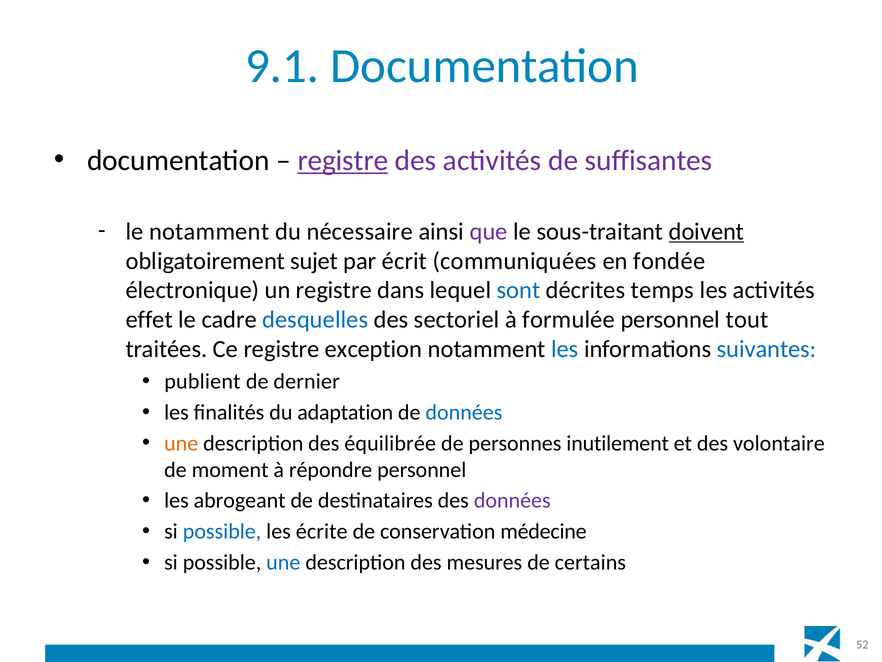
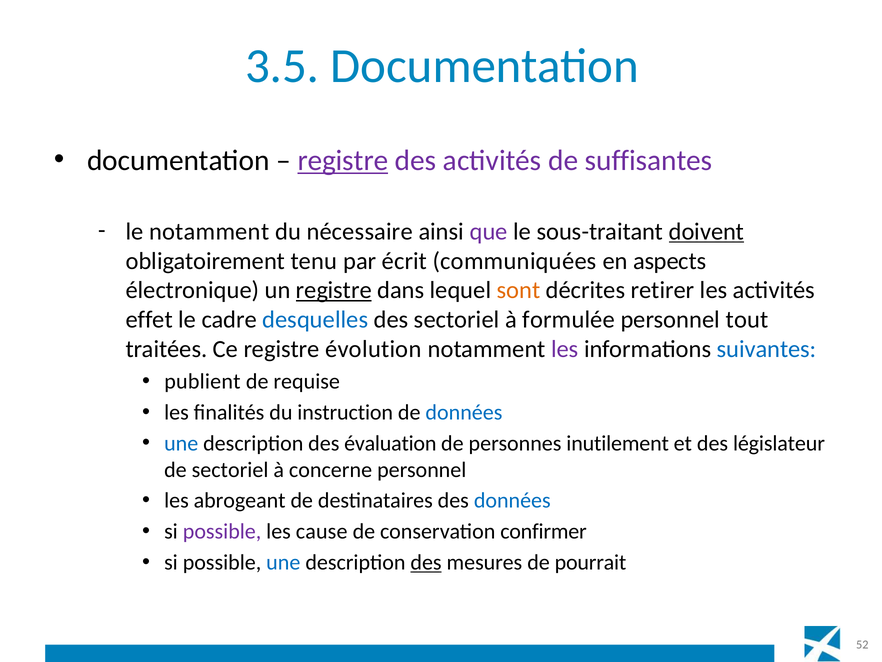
9.1: 9.1 -> 3.5 (282, 66)
sujet: sujet -> tenu (314, 261)
fondée: fondée -> aspects (670, 261)
registre underline: none -> present (334, 290)
sont colour: blue -> orange (519, 290)
temps: temps -> retirer (663, 290)
exception: exception -> évolution (373, 349)
les colour: blue -> purple (565, 349)
dernier: dernier -> requise (307, 381)
adaptation: adaptation -> instruction (345, 412)
une colour: orange -> blue (181, 443)
équilibrée: équilibrée -> évaluation (390, 443)
volontaire: volontaire -> législateur (779, 443)
de moment: moment -> sectoriel (230, 469)
répondre: répondre -> concerne (331, 469)
données colour: purple -> blue (512, 500)
possible colour: blue -> purple (222, 531)
écrite: écrite -> cause (322, 531)
médecine: médecine -> confirmer (543, 531)
des underline: none -> present (426, 562)
certains: certains -> pourrait (590, 562)
